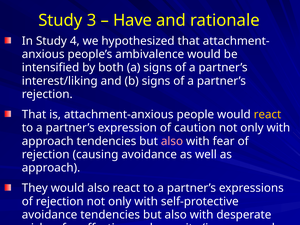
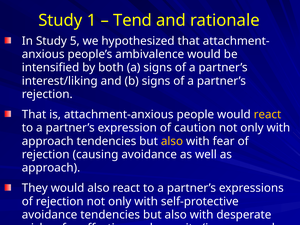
3: 3 -> 1 (92, 20)
Have: Have -> Tend (133, 20)
4: 4 -> 5 (75, 41)
also colour: pink -> yellow (172, 141)
